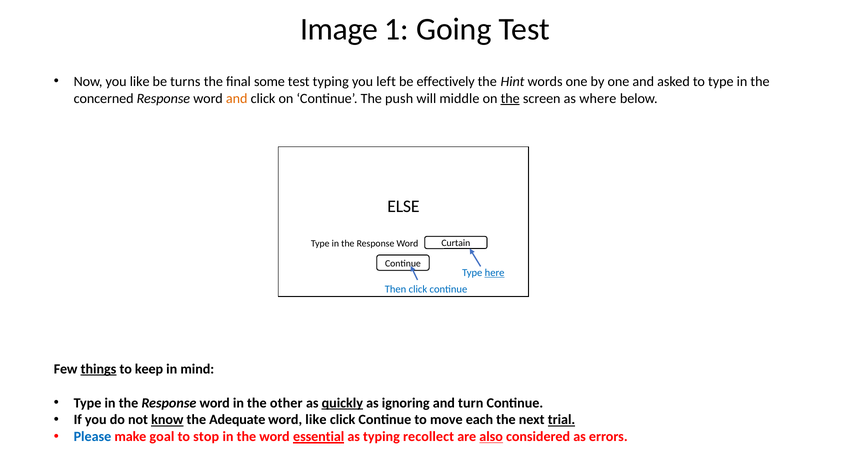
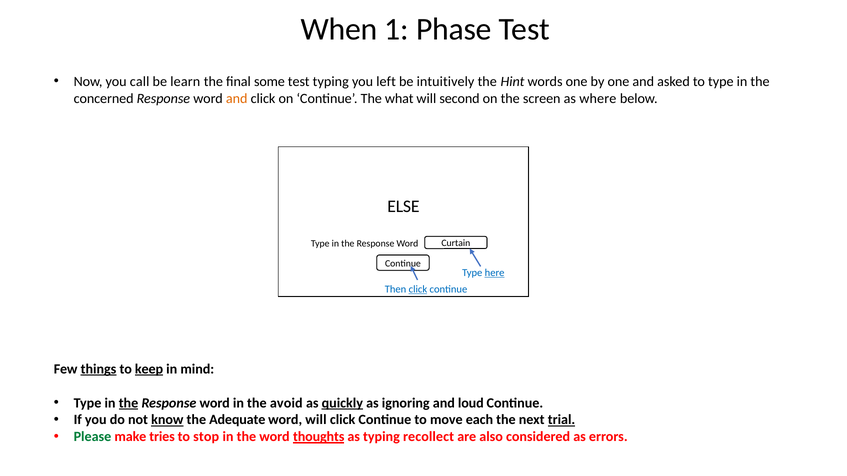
Image: Image -> When (339, 29)
Going: Going -> Phase (454, 29)
you like: like -> call (140, 82)
turns: turns -> learn (185, 82)
effectively: effectively -> intuitively (446, 82)
push: push -> what (399, 99)
middle: middle -> second (460, 99)
the underline: present -> none (510, 99)
click underline: none -> present (418, 290)
keep underline: none -> present (149, 369)
the underline: none -> present (129, 403)
other: other -> avoid (286, 403)
turn: turn -> loud (471, 403)
word like: like -> will (316, 420)
Please colour: blue -> green (92, 437)
goal: goal -> tries (162, 437)
essential: essential -> thoughts (319, 437)
also underline: present -> none (491, 437)
